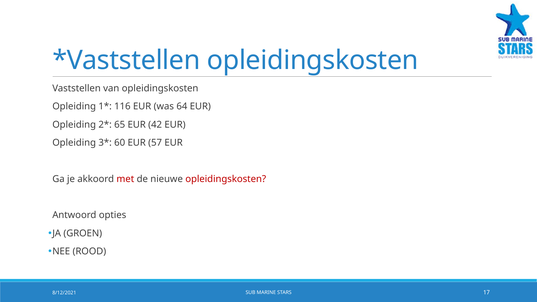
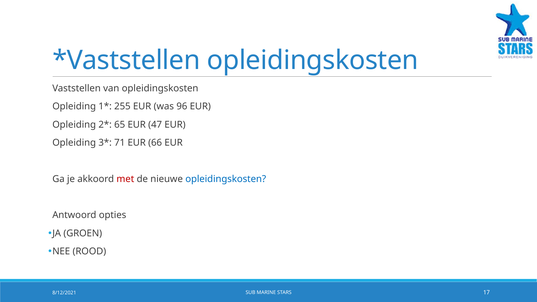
116: 116 -> 255 (122, 106)
64: 64 -> 96 (182, 106)
42: 42 -> 47 (155, 125)
60: 60 -> 71 (120, 143)
57: 57 -> 66 (155, 143)
opleidingskosten colour: red -> blue (226, 179)
